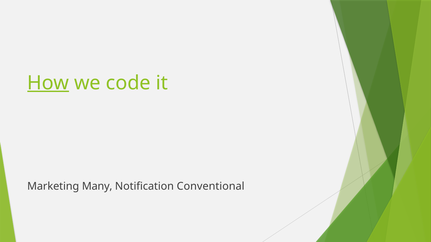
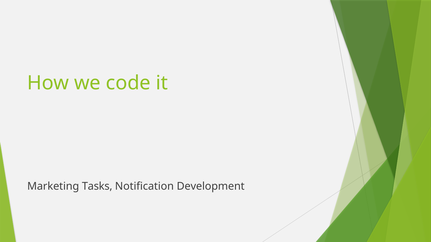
How underline: present -> none (48, 83)
Many: Many -> Tasks (97, 187)
Conventional: Conventional -> Development (211, 187)
